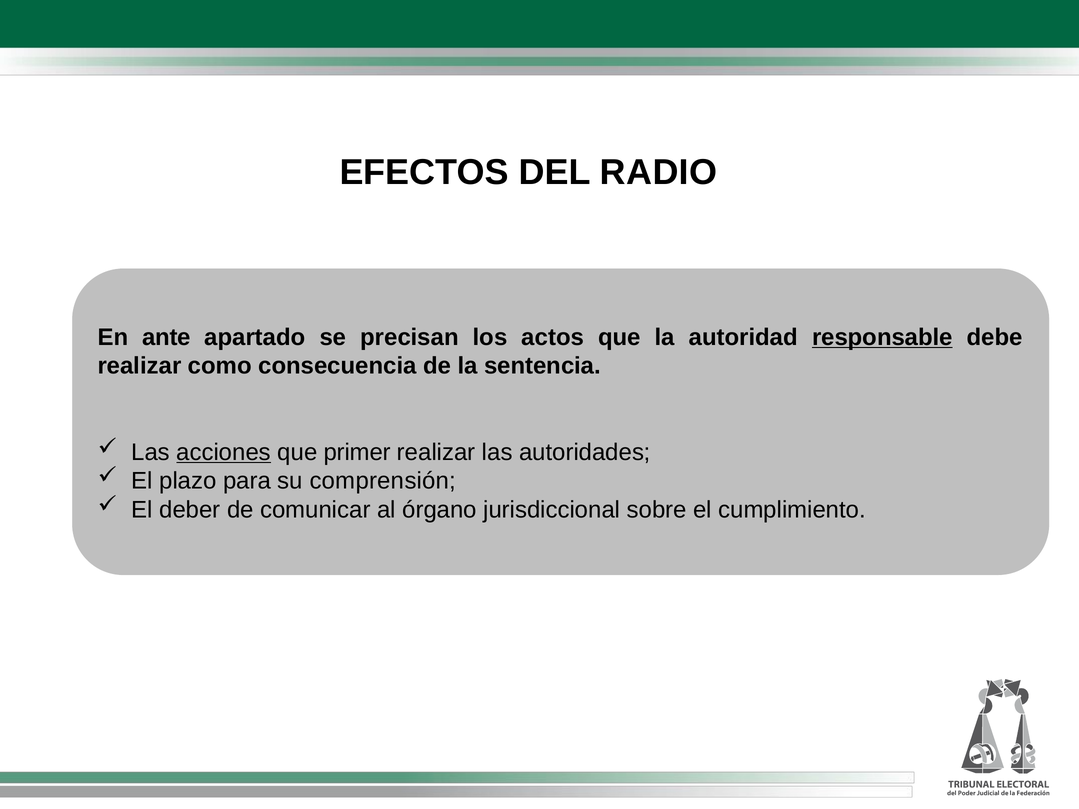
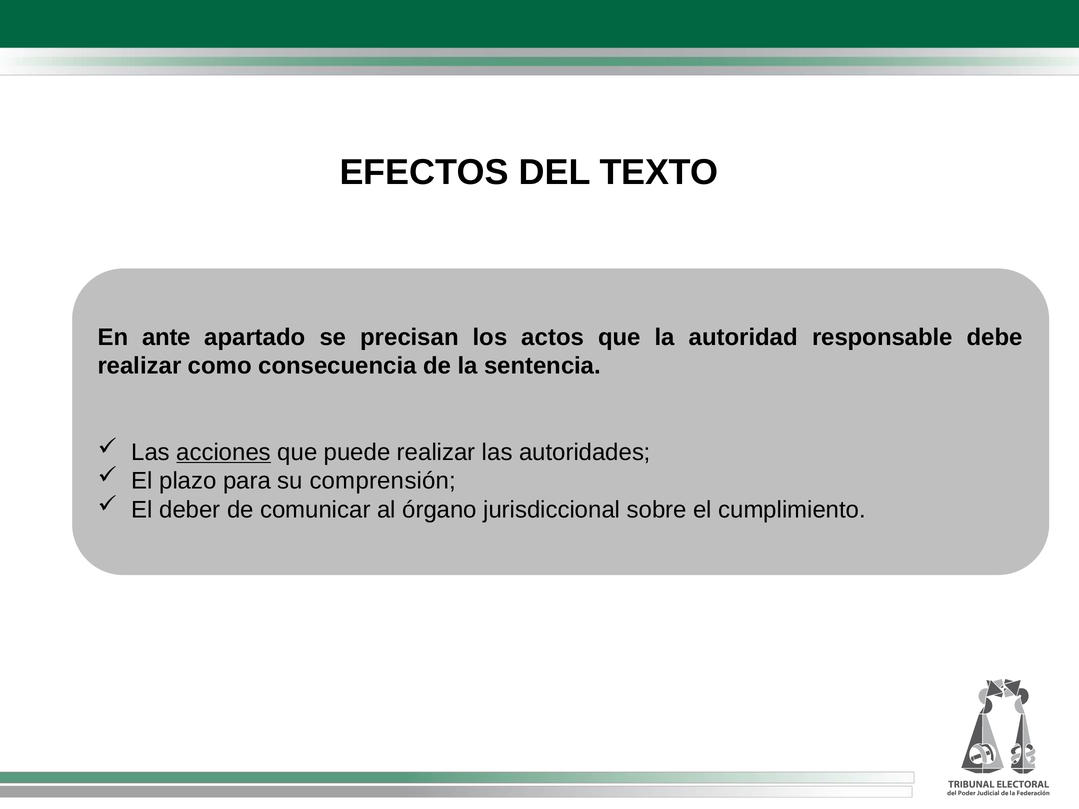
RADIO: RADIO -> TEXTO (659, 172)
responsable underline: present -> none (882, 337)
primer: primer -> puede (357, 452)
